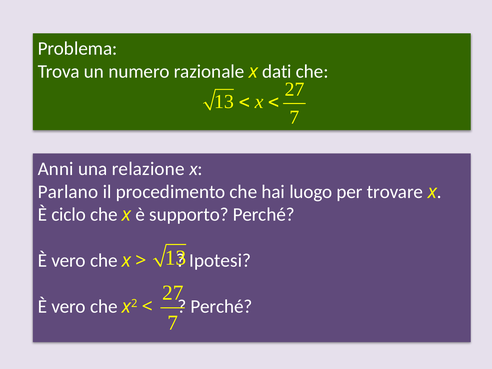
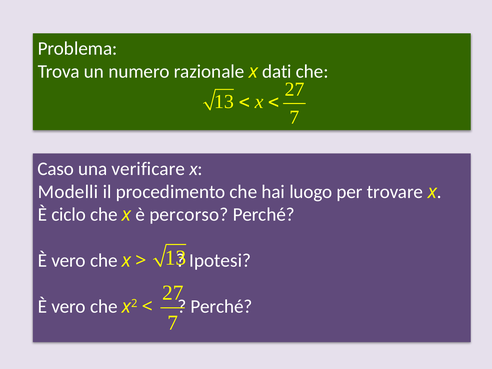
Anni: Anni -> Caso (56, 169)
relazione: relazione -> verificare (148, 169)
Parlano: Parlano -> Modelli (68, 192)
supporto: supporto -> percorso (189, 215)
